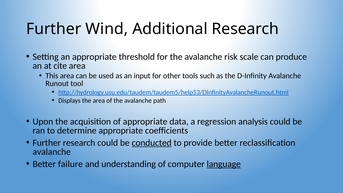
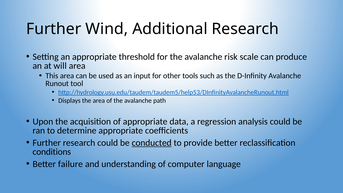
cite: cite -> will (60, 66)
avalanche: avalanche -> conditions (52, 152)
language underline: present -> none (224, 164)
